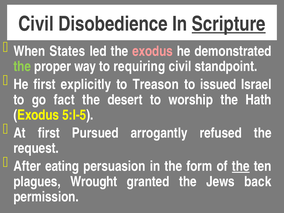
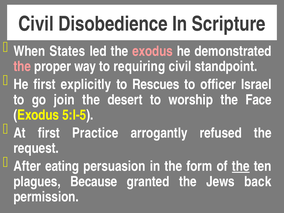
Scripture underline: present -> none (229, 24)
the colour: light green -> pink (22, 67)
Treason: Treason -> Rescues (156, 84)
issued: issued -> officer (218, 84)
fact: fact -> join (64, 100)
Hath: Hath -> Face (259, 100)
Pursued: Pursued -> Practice (95, 133)
Wrought: Wrought -> Because (94, 182)
